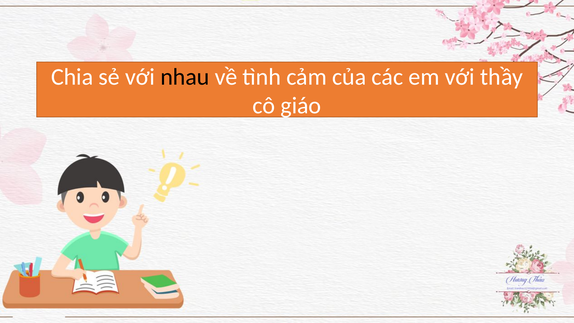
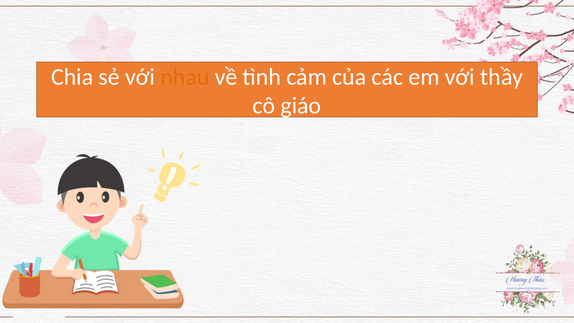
nhau colour: black -> orange (185, 77)
